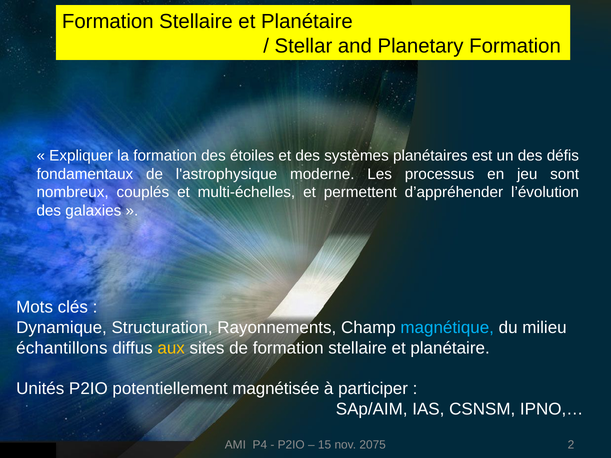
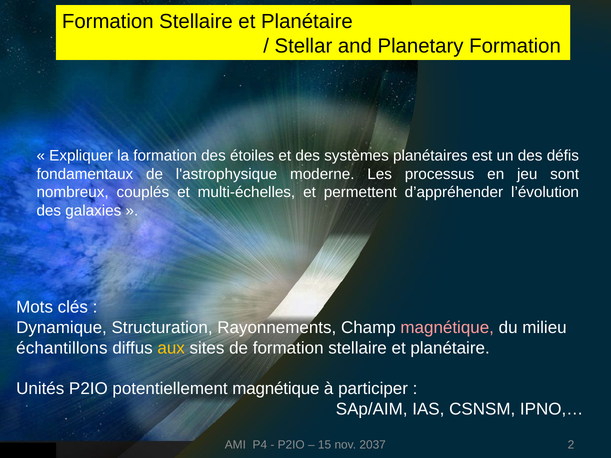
magnétique colour: light blue -> pink (447, 328)
potentiellement magnétisée: magnétisée -> magnétique (276, 389)
2075: 2075 -> 2037 (373, 445)
